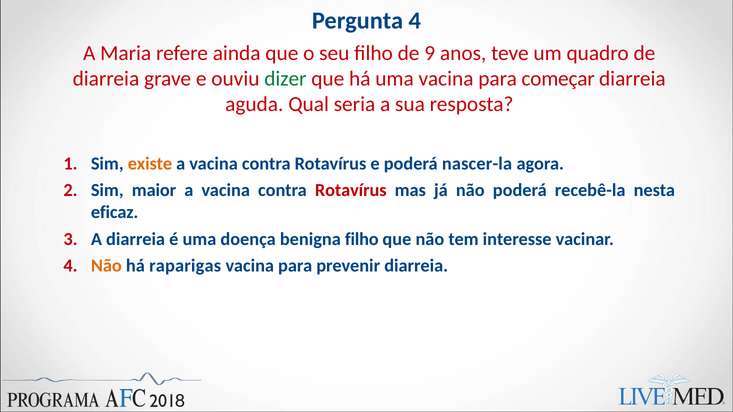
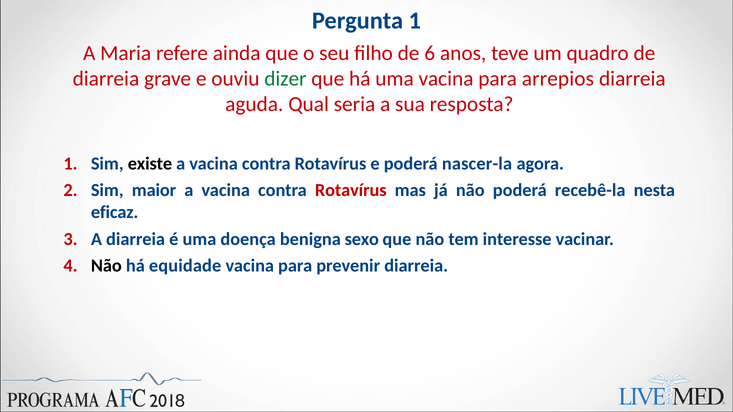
Pergunta 4: 4 -> 1 (415, 21)
9: 9 -> 6 (430, 53)
começar: começar -> arrepios (558, 79)
existe colour: orange -> black (150, 164)
benigna filho: filho -> sexo (362, 239)
Não colour: orange -> black (106, 266)
raparigas: raparigas -> equidade (185, 266)
